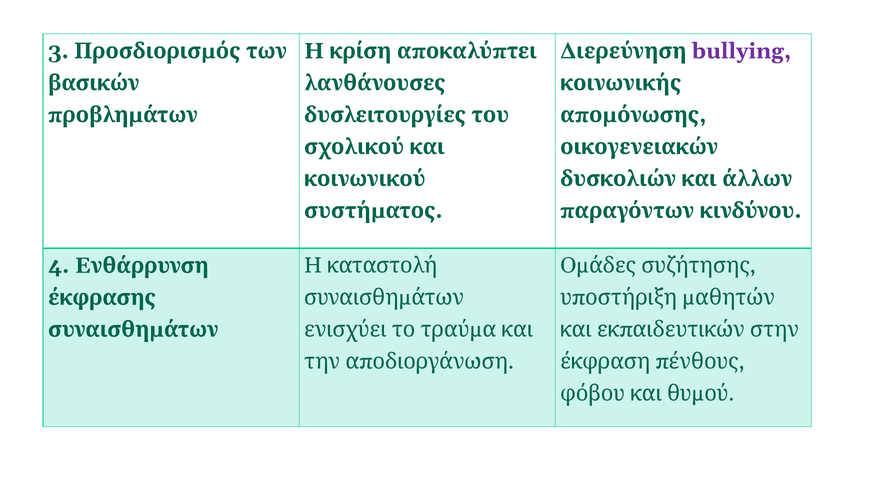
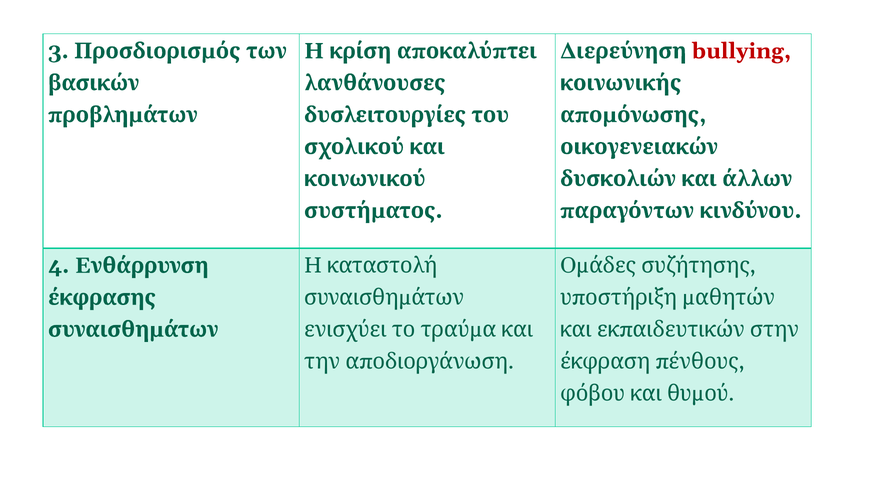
bullying colour: purple -> red (742, 51)
